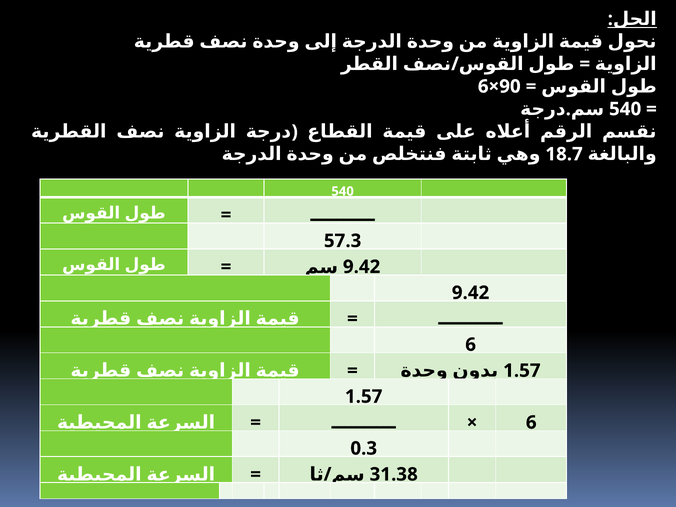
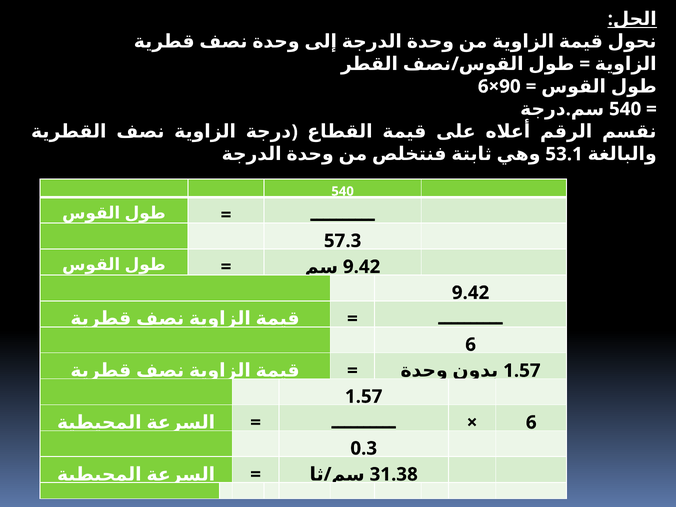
18.7: 18.7 -> 53.1 (564, 154)
